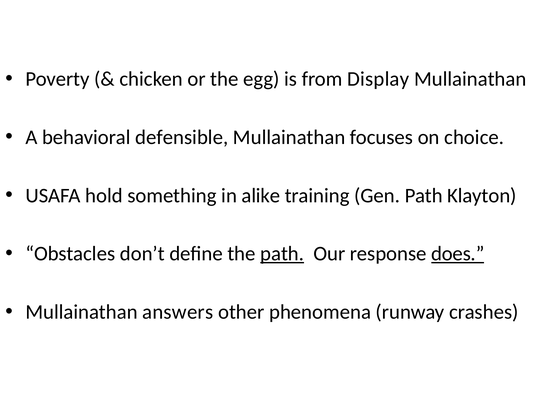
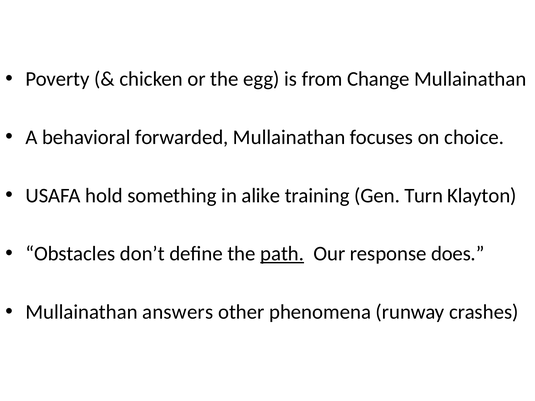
Display: Display -> Change (378, 79)
defensible: defensible -> forwarded (182, 137)
Gen Path: Path -> Turn (424, 196)
does underline: present -> none (458, 254)
